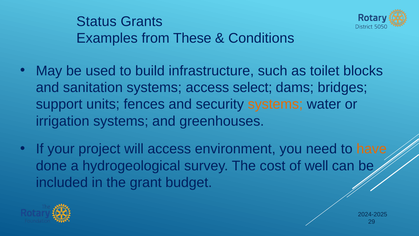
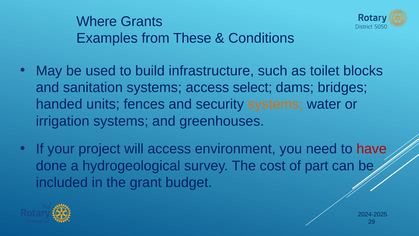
Status: Status -> Where (97, 21)
support: support -> handed (59, 104)
have colour: orange -> red (372, 149)
well: well -> part (316, 166)
